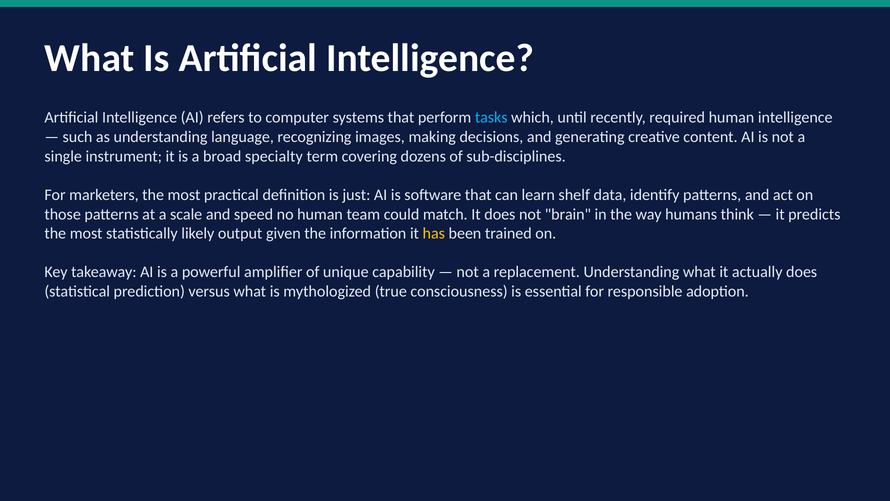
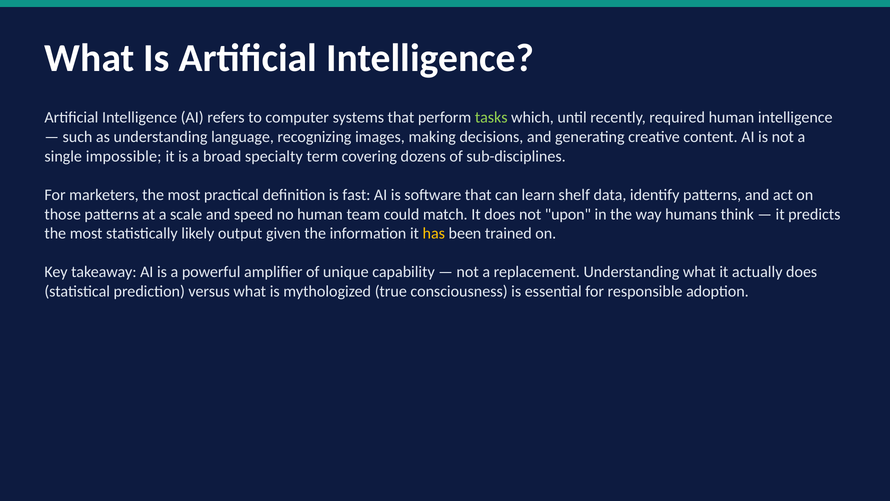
tasks colour: light blue -> light green (491, 118)
instrument: instrument -> impossible (124, 156)
just: just -> fast (356, 195)
brain: brain -> upon (568, 214)
